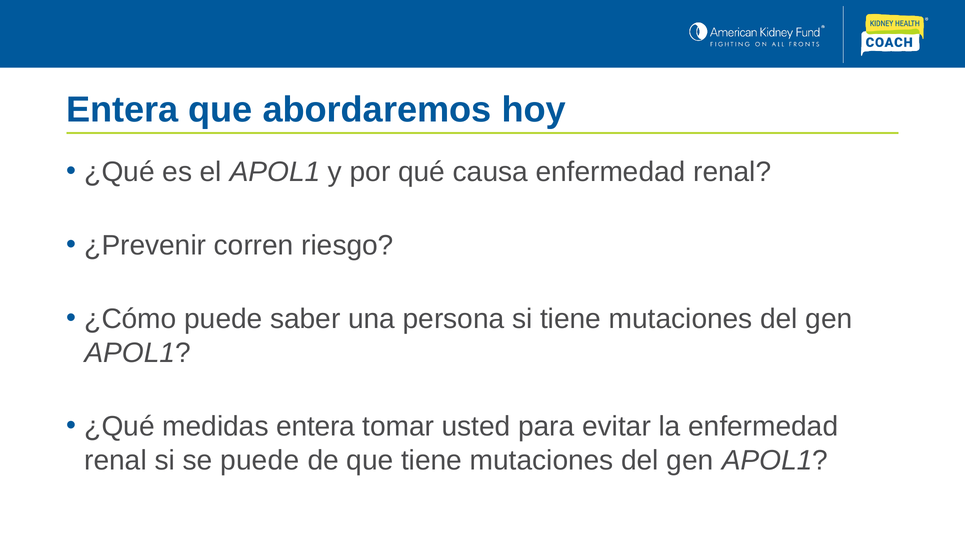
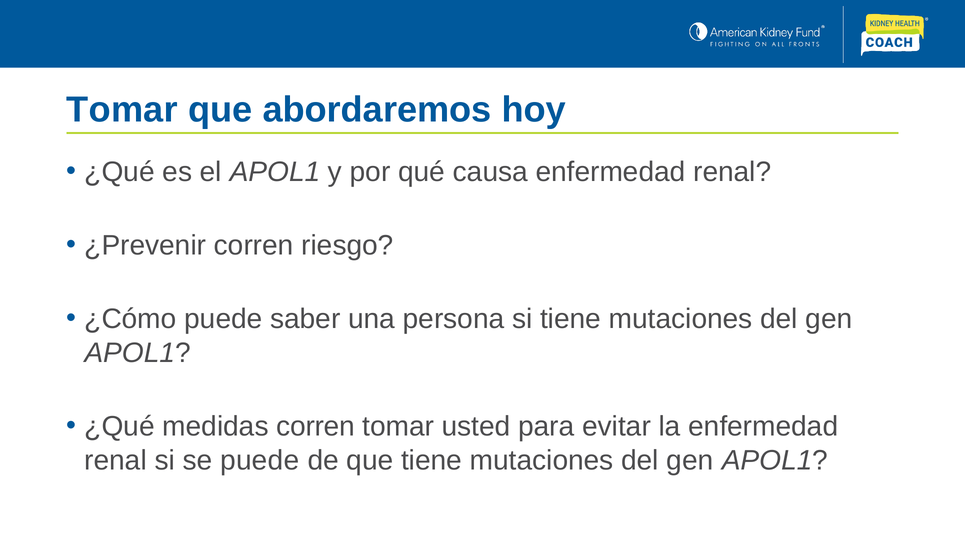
Entera: Entera -> Tomar (122, 110)
medidas entera: entera -> corren (316, 426)
